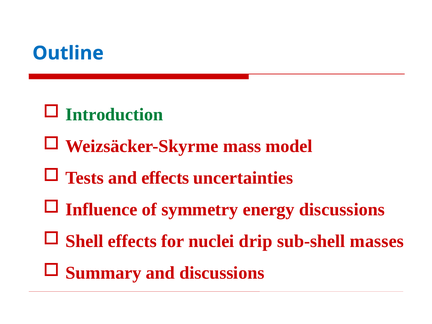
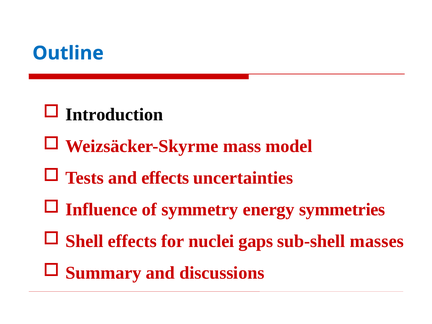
Introduction colour: green -> black (114, 115)
energy discussions: discussions -> symmetries (342, 210)
drip: drip -> gaps (256, 241)
